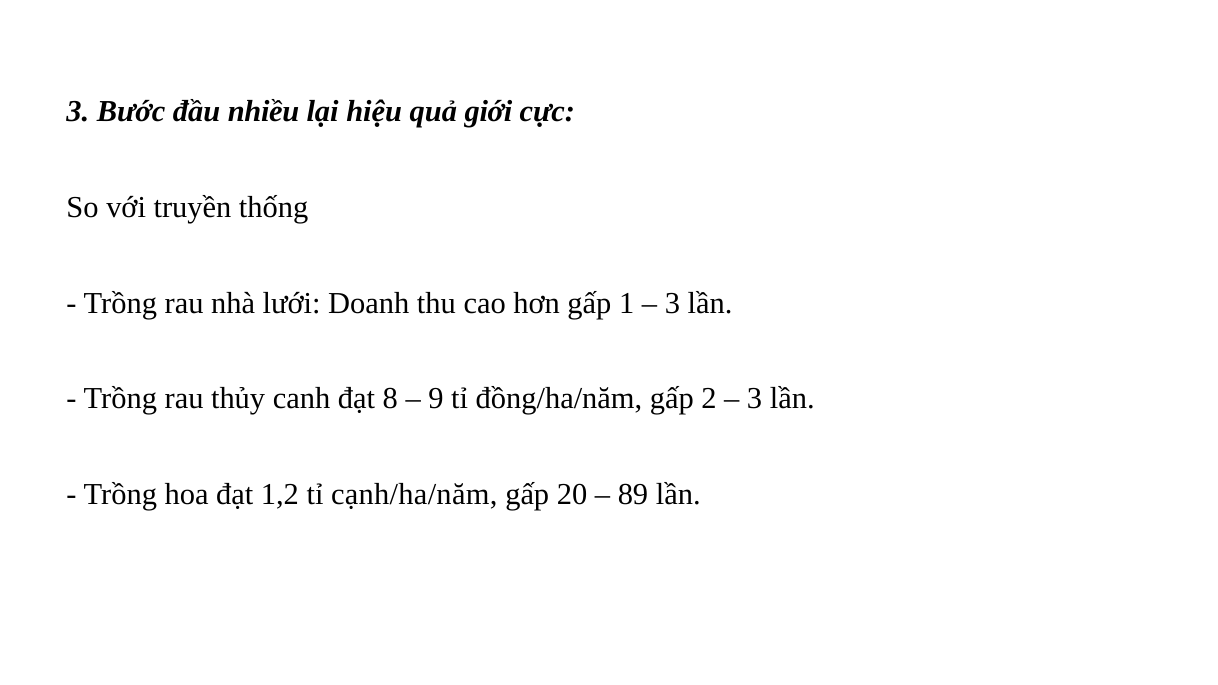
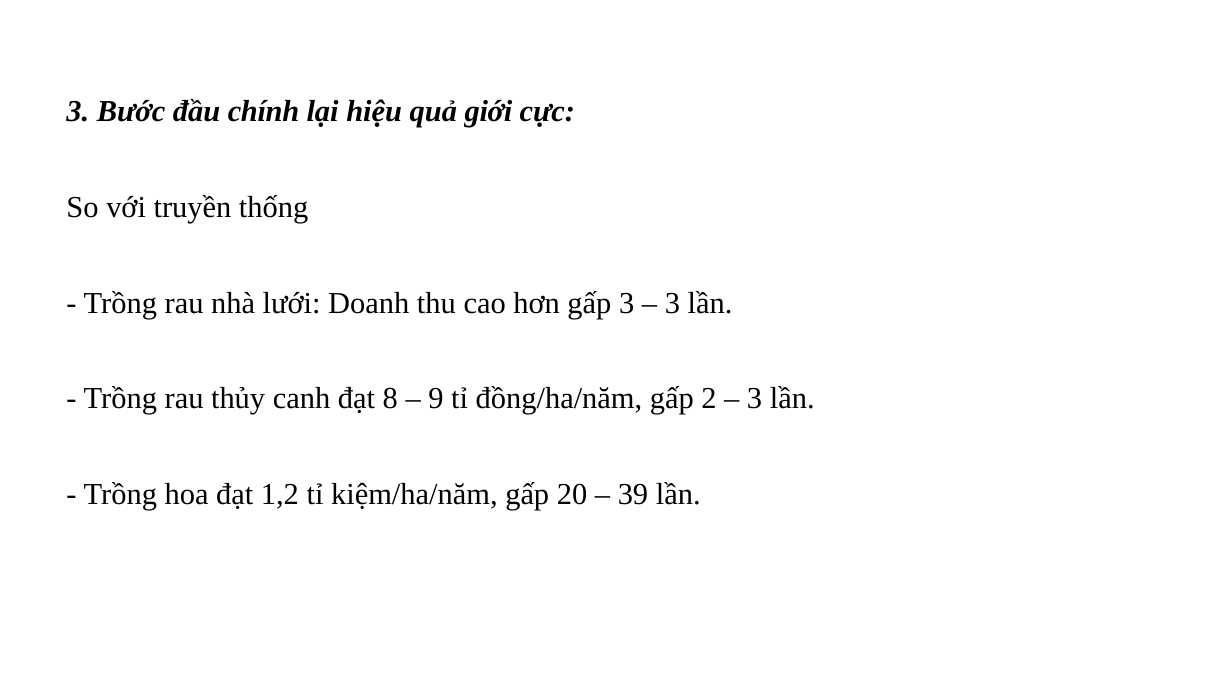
nhiều: nhiều -> chính (264, 111)
gấp 1: 1 -> 3 (627, 303)
cạnh/ha/năm: cạnh/ha/năm -> kiệm/ha/năm (414, 495)
89: 89 -> 39 (633, 495)
